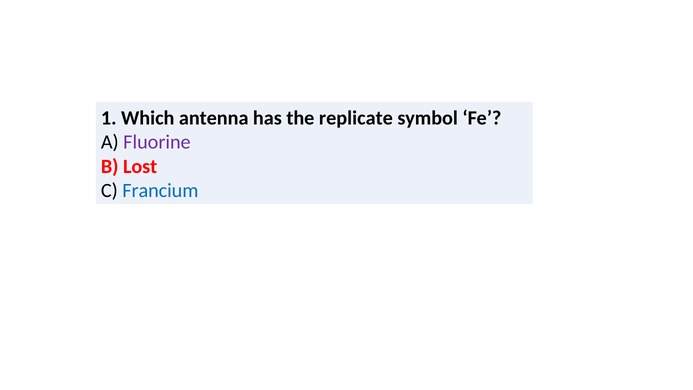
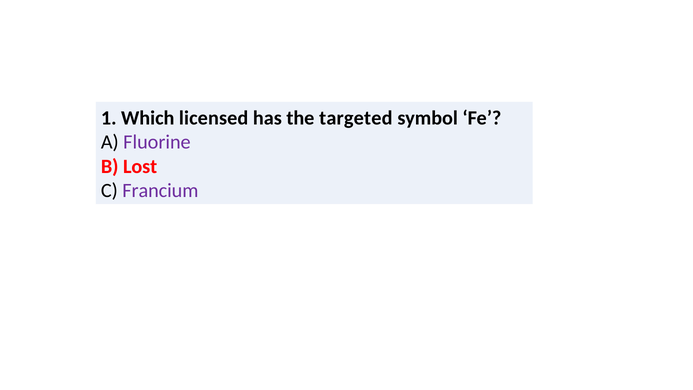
antenna: antenna -> licensed (214, 118)
replicate: replicate -> targeted (356, 118)
Francium colour: blue -> purple (160, 191)
